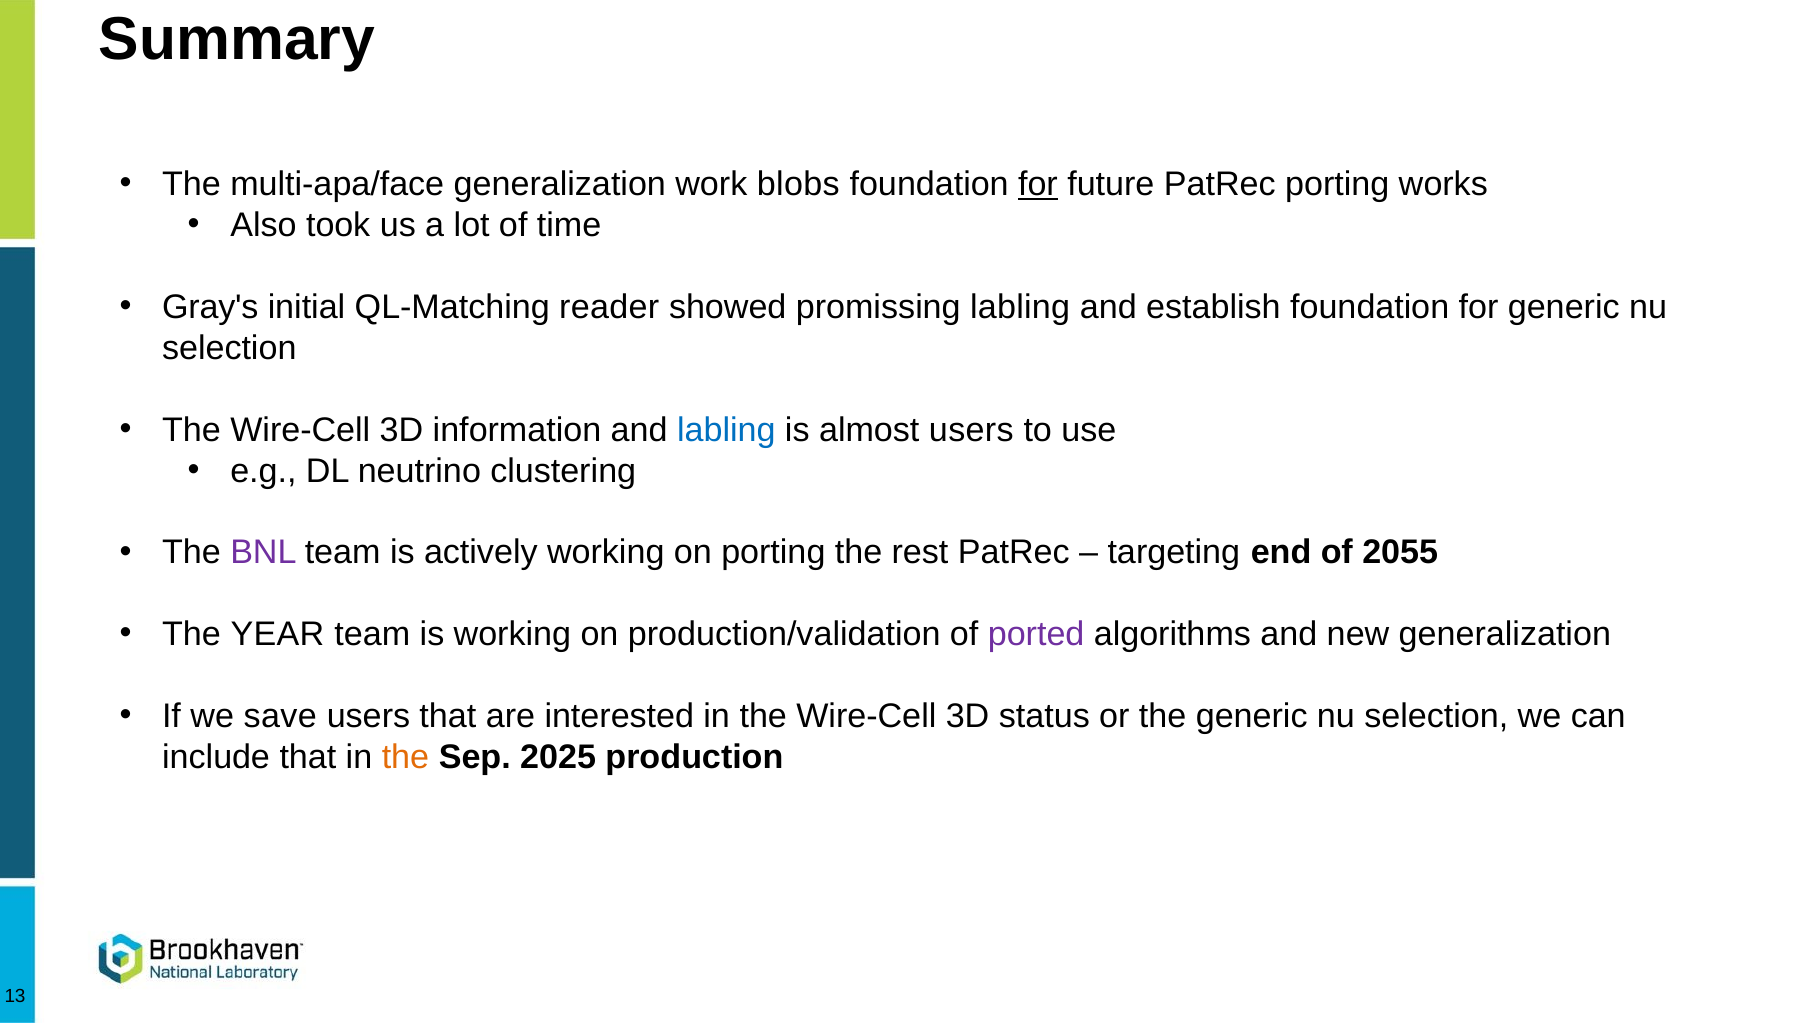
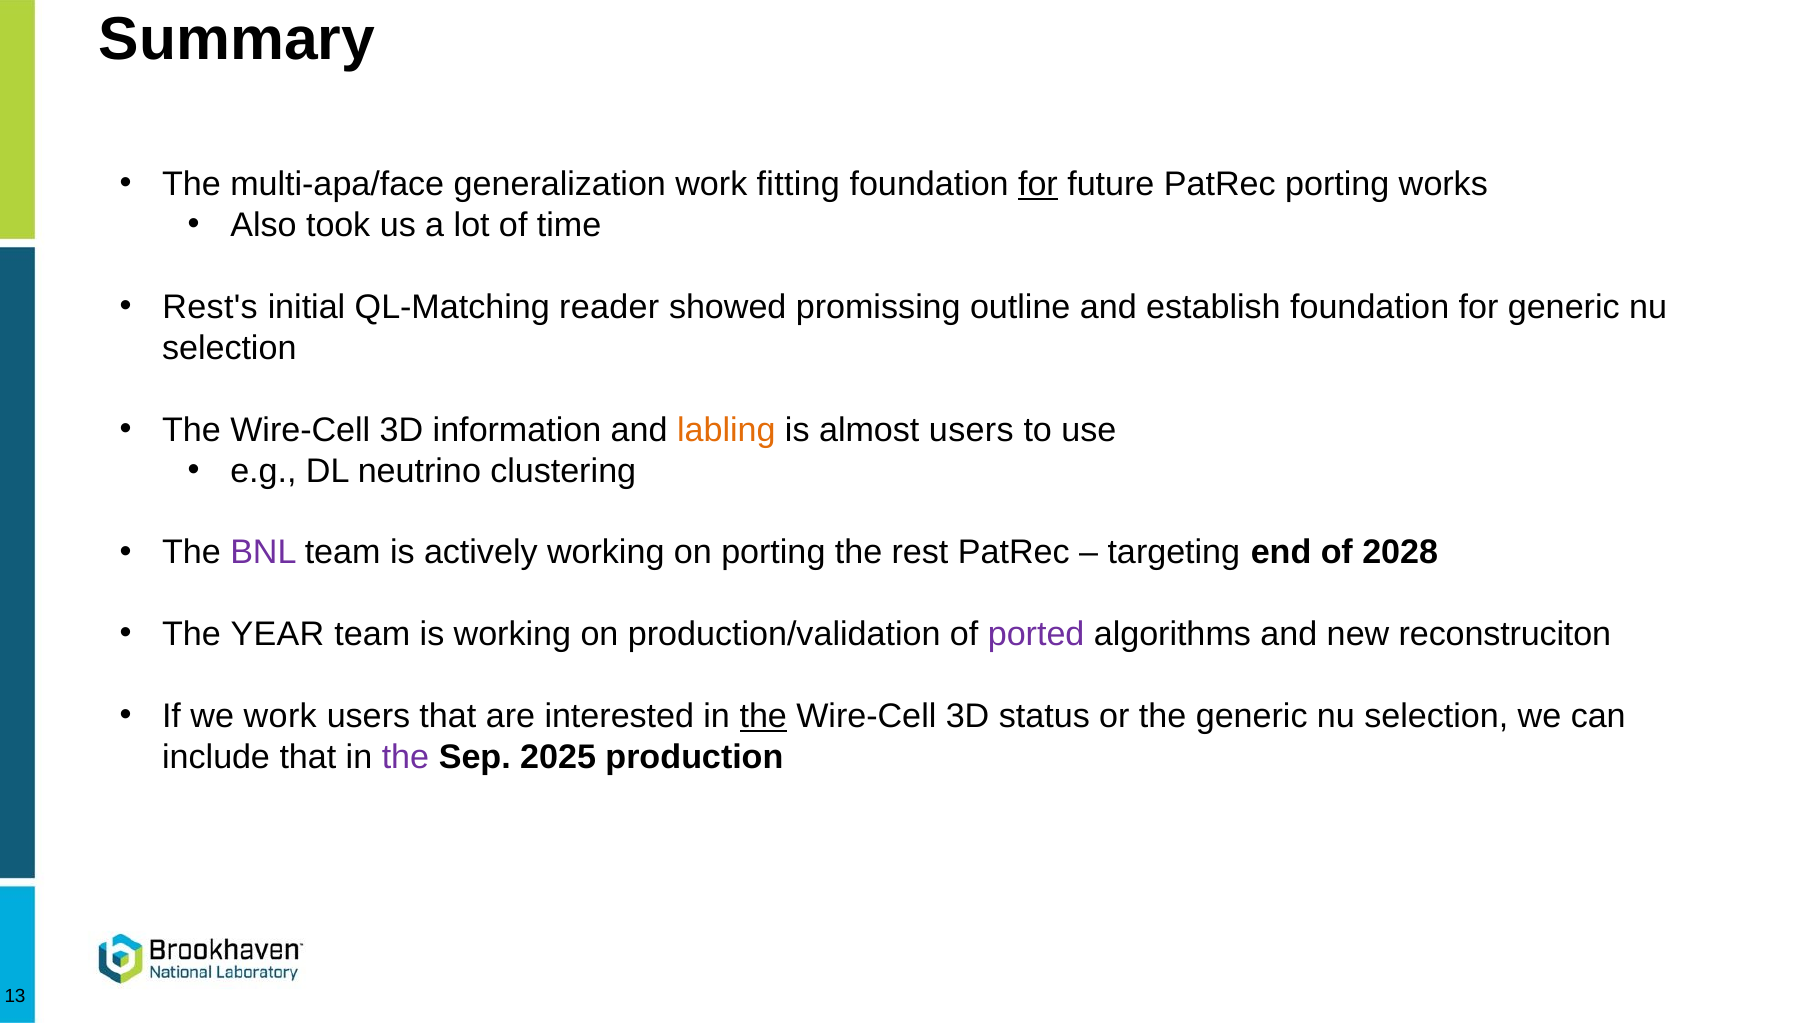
blobs: blobs -> fitting (798, 184)
Gray's: Gray's -> Rest's (210, 307)
promissing labling: labling -> outline (1020, 307)
labling colour: blue -> orange (726, 430)
2055: 2055 -> 2028 (1400, 553)
new generalization: generalization -> reconstruciton (1505, 635)
we save: save -> work (280, 717)
the underline: none -> present (763, 717)
the colour: orange -> purple (405, 757)
